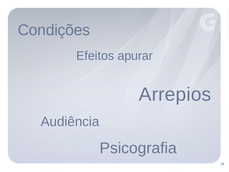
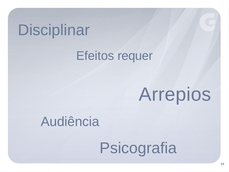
Condições: Condições -> Disciplinar (54, 30)
apurar: apurar -> requer (135, 56)
